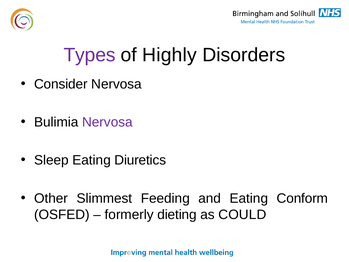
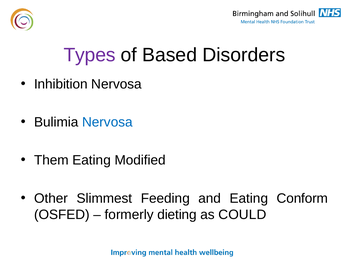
Highly: Highly -> Based (170, 55)
Consider: Consider -> Inhibition (61, 84)
Nervosa colour: purple -> blue (107, 122)
Sleep: Sleep -> Them (51, 160)
Diuretics: Diuretics -> Modified (140, 160)
